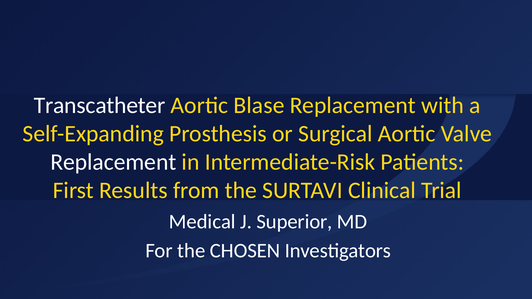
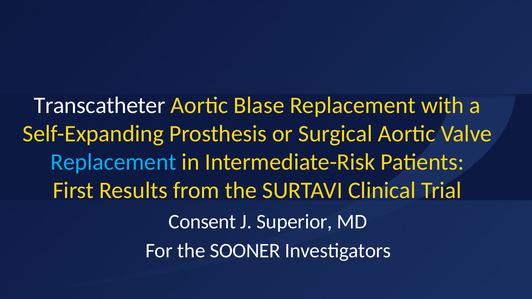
Replacement colour: white -> light blue (113, 162)
Medical: Medical -> Consent (202, 222)
CHOSEN: CHOSEN -> SOONER (245, 251)
